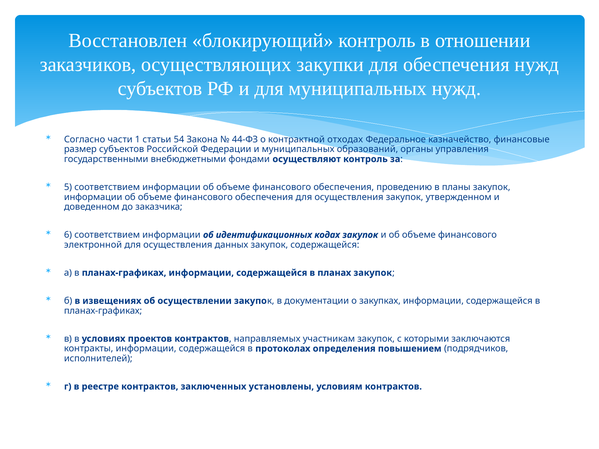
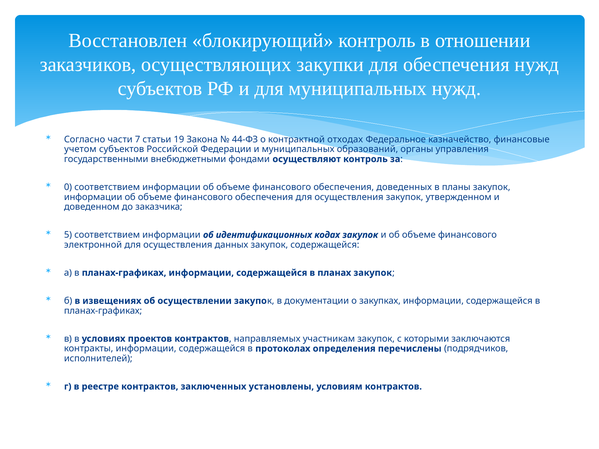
1: 1 -> 7 (138, 139)
54: 54 -> 19 (179, 139)
размер: размер -> учетом (80, 149)
5: 5 -> 0 (68, 187)
проведению: проведению -> доведенных (404, 187)
6: 6 -> 5 (68, 235)
повышением: повышением -> перечислены (410, 349)
